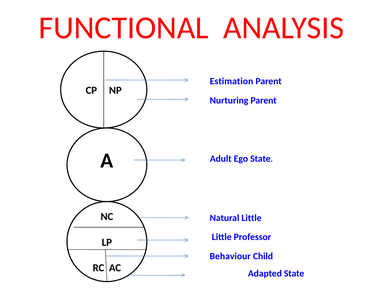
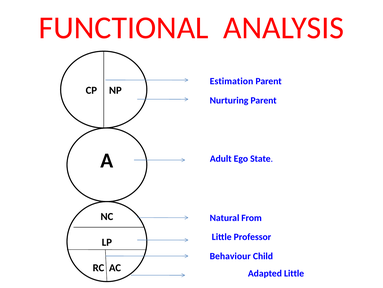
Natural Little: Little -> From (252, 217)
Adapted State: State -> Little (294, 273)
